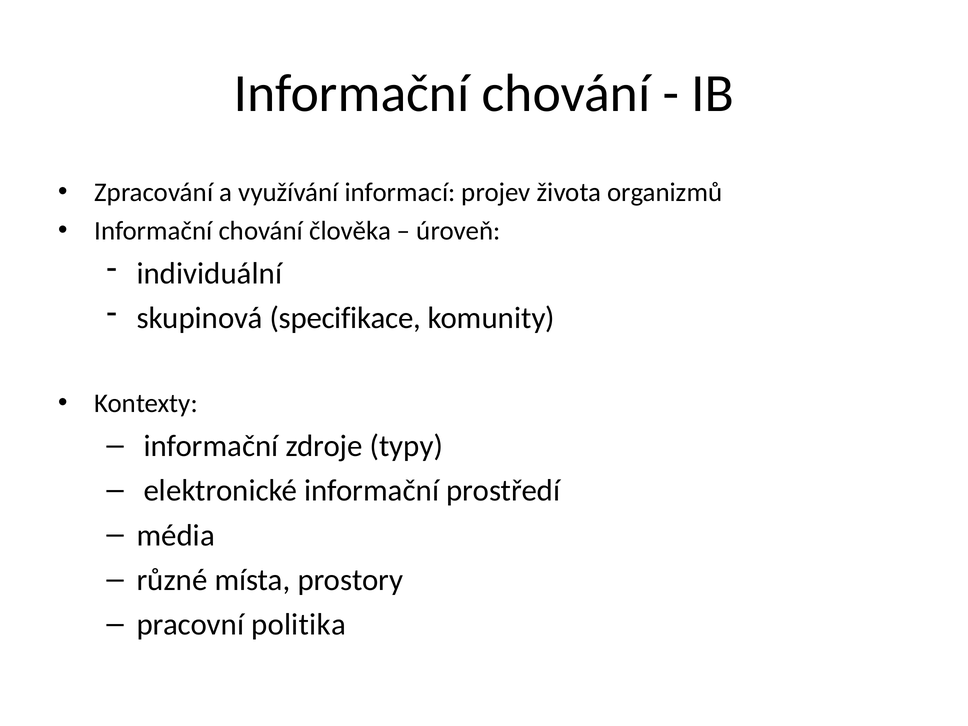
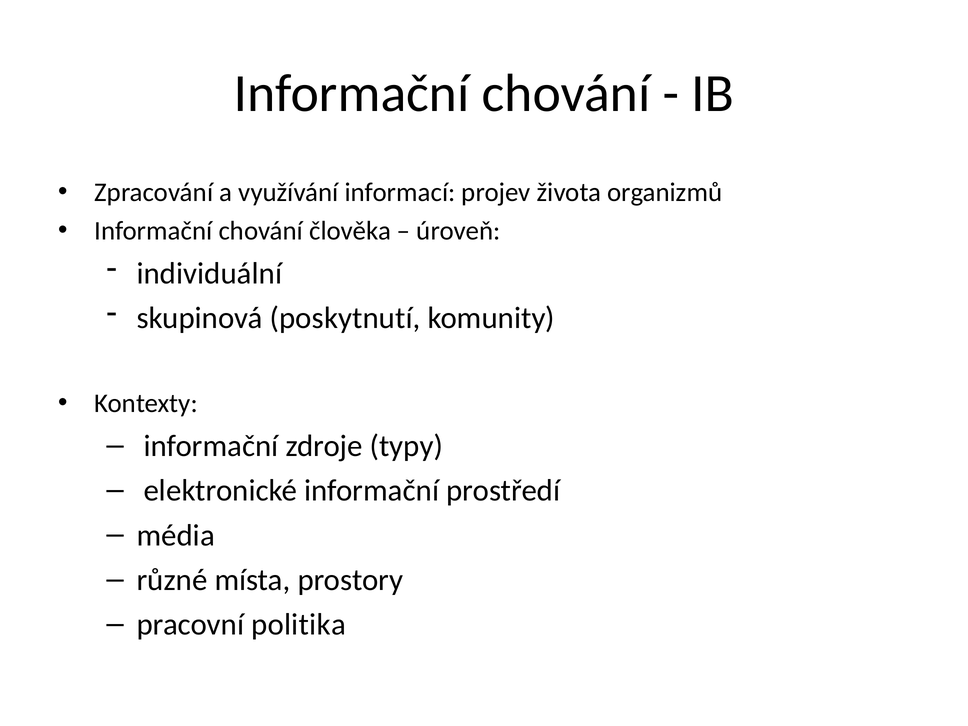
specifikace: specifikace -> poskytnutí (345, 318)
